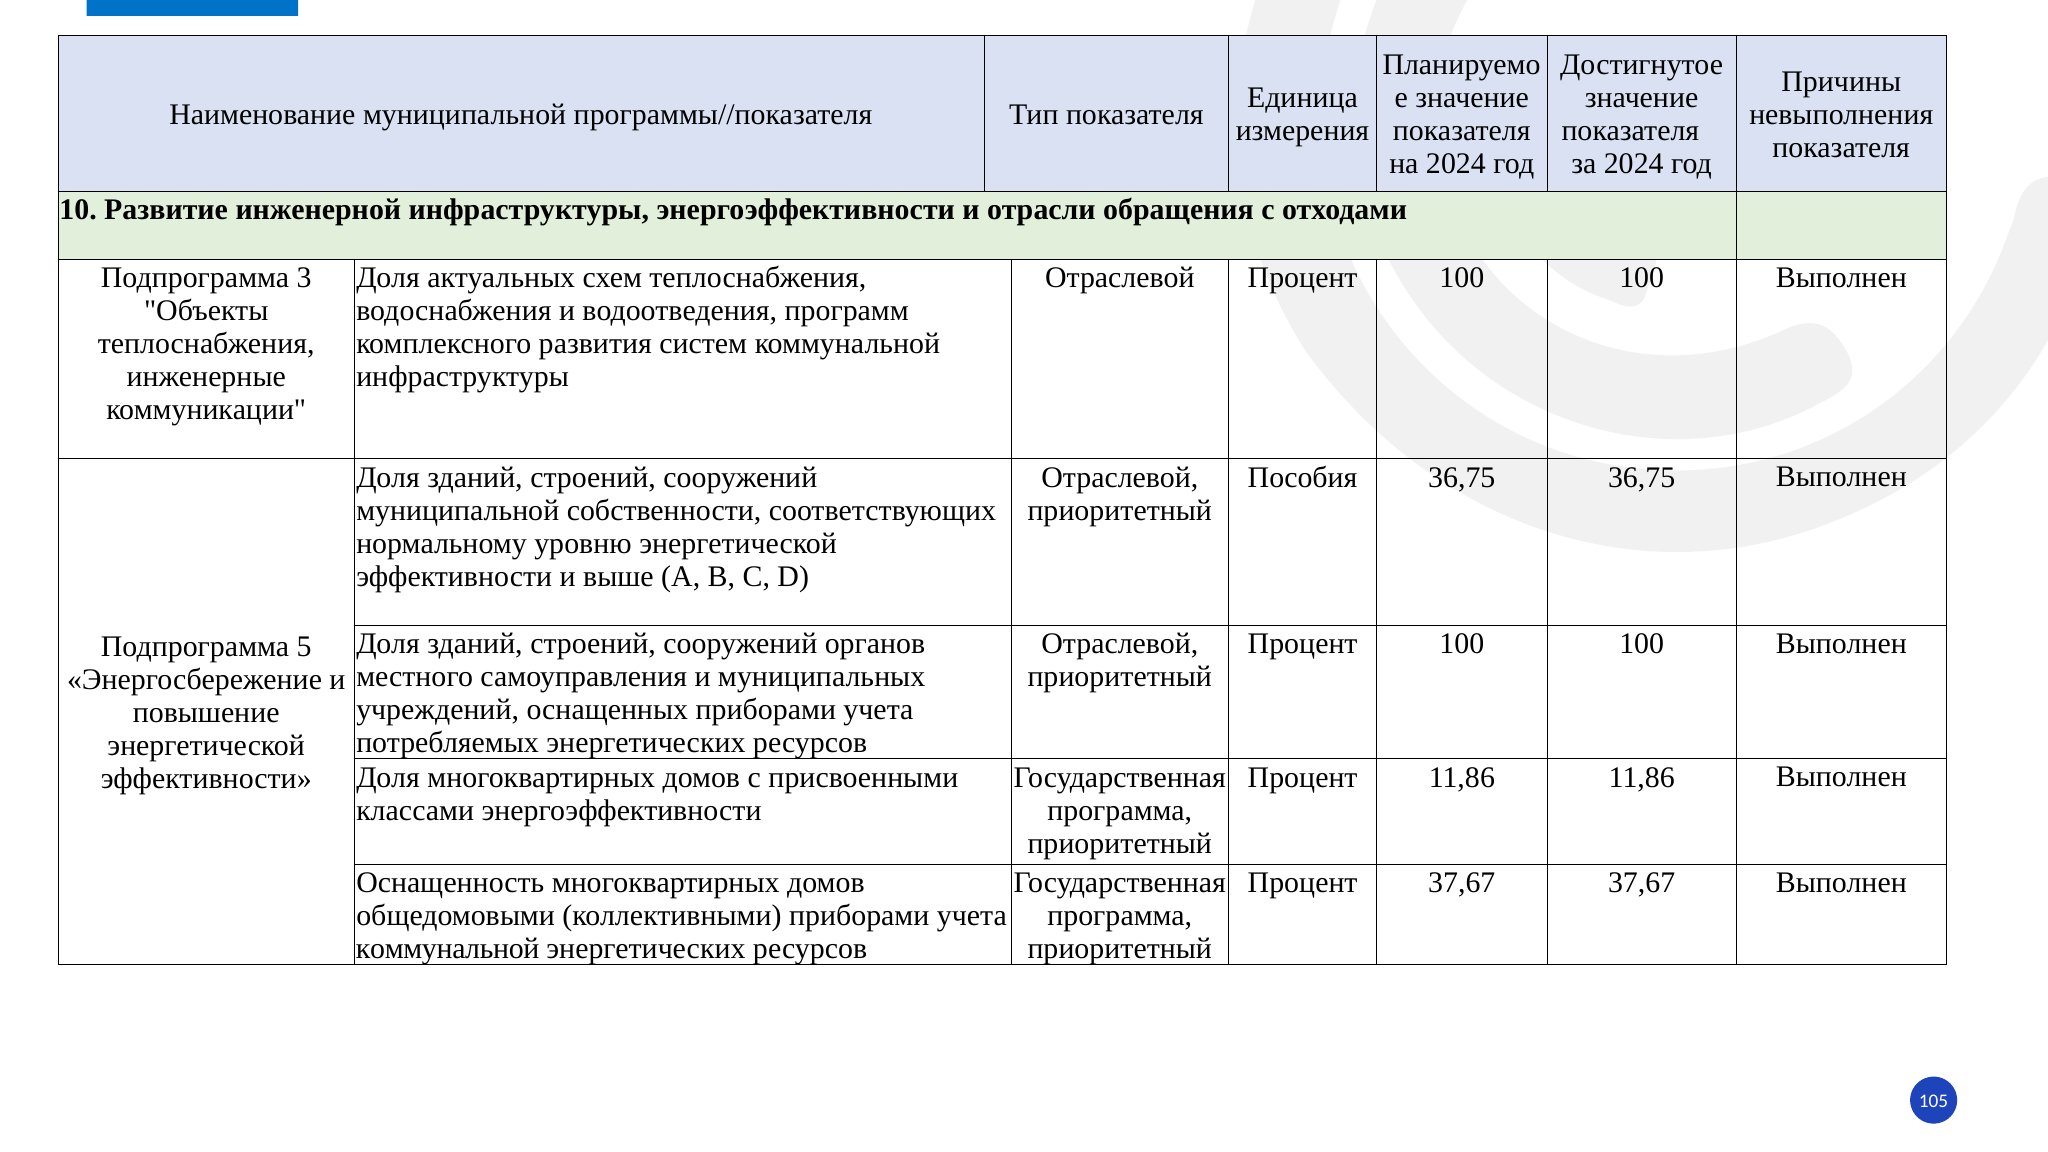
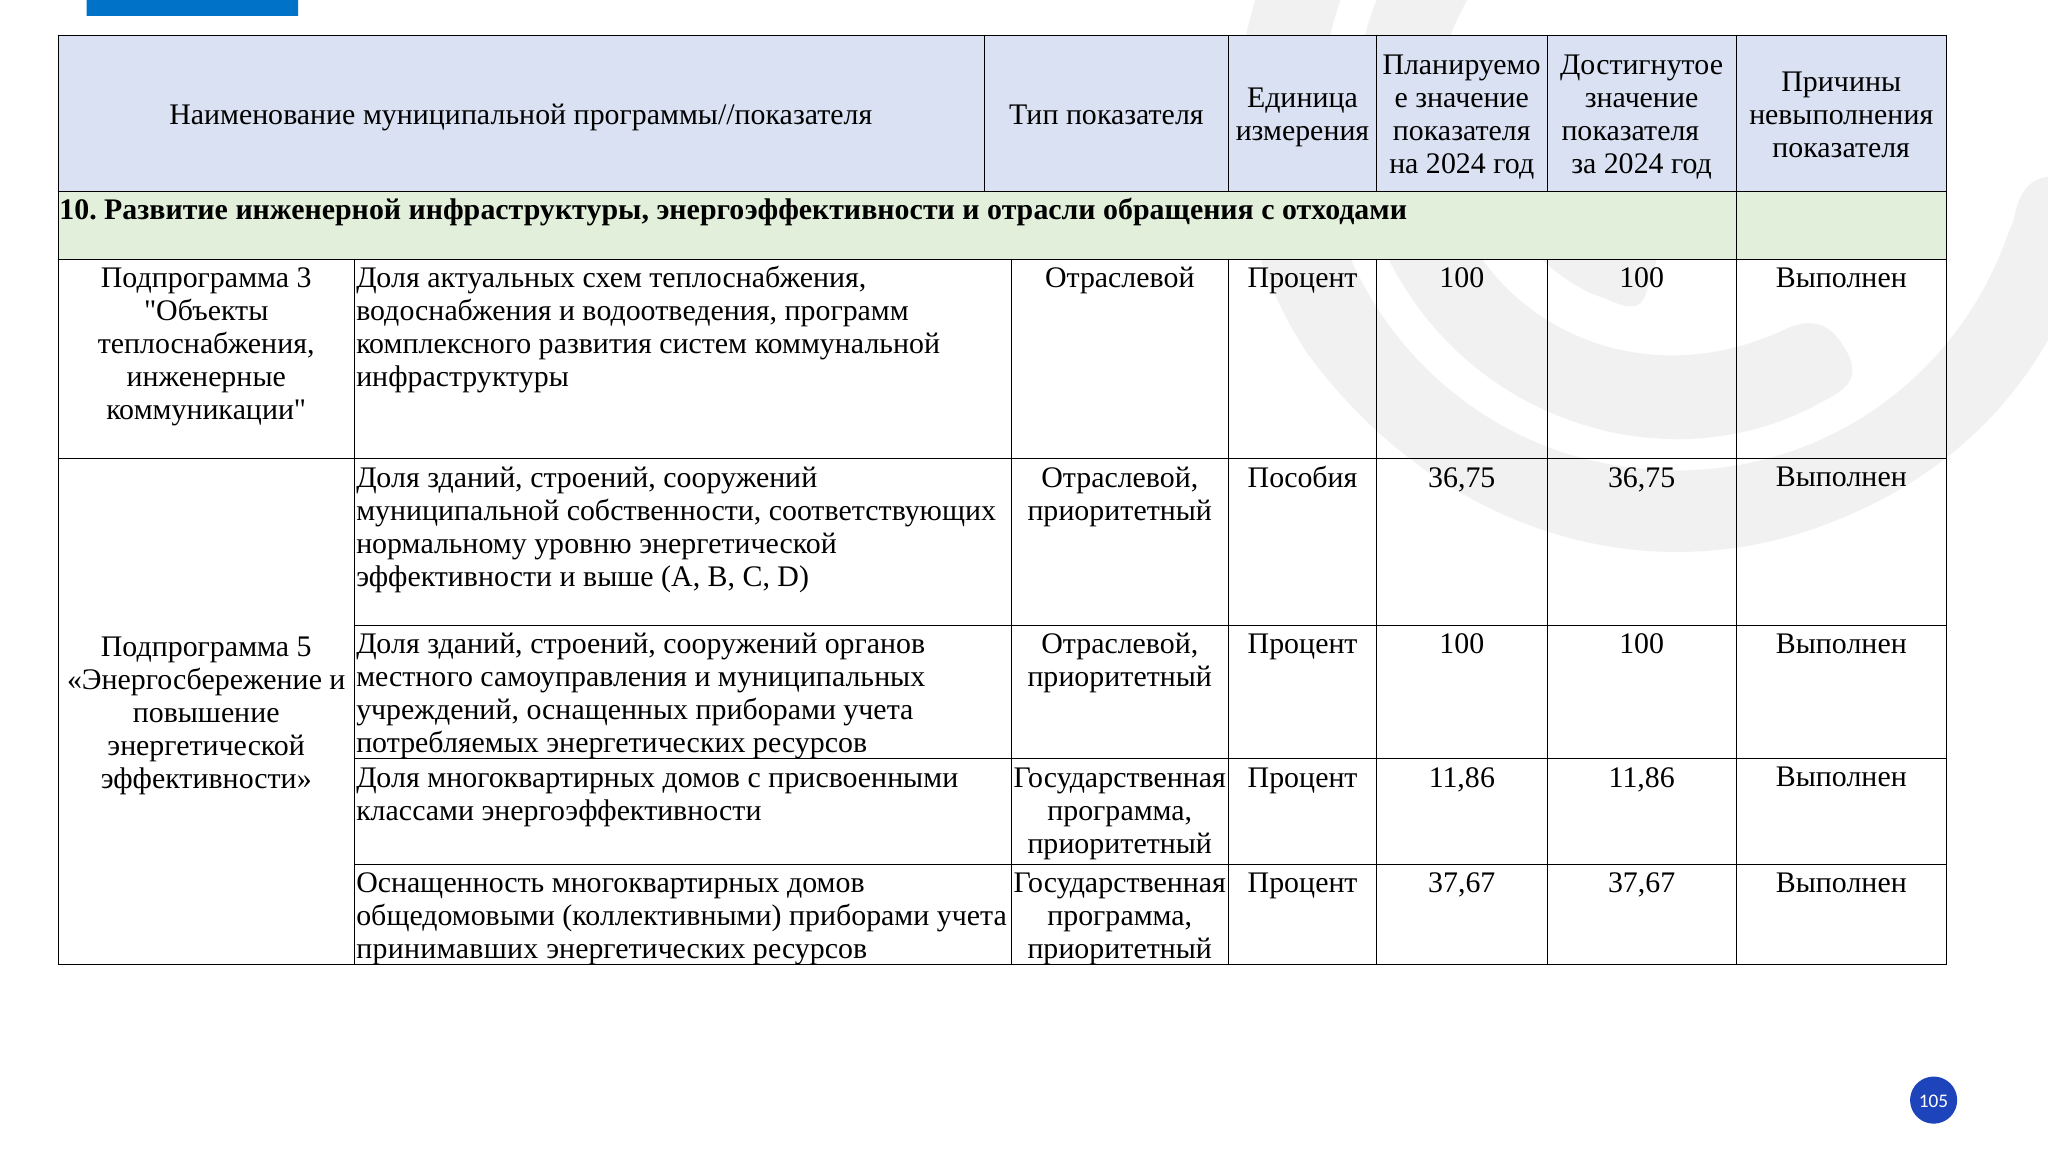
коммунальной: коммунальной -> принимавших (447, 949)
